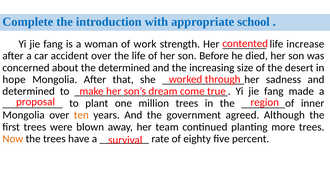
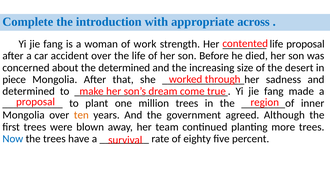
school: school -> across (253, 22)
life increase: increase -> proposal (305, 44)
hope: hope -> piece (14, 80)
Now colour: orange -> blue (13, 139)
